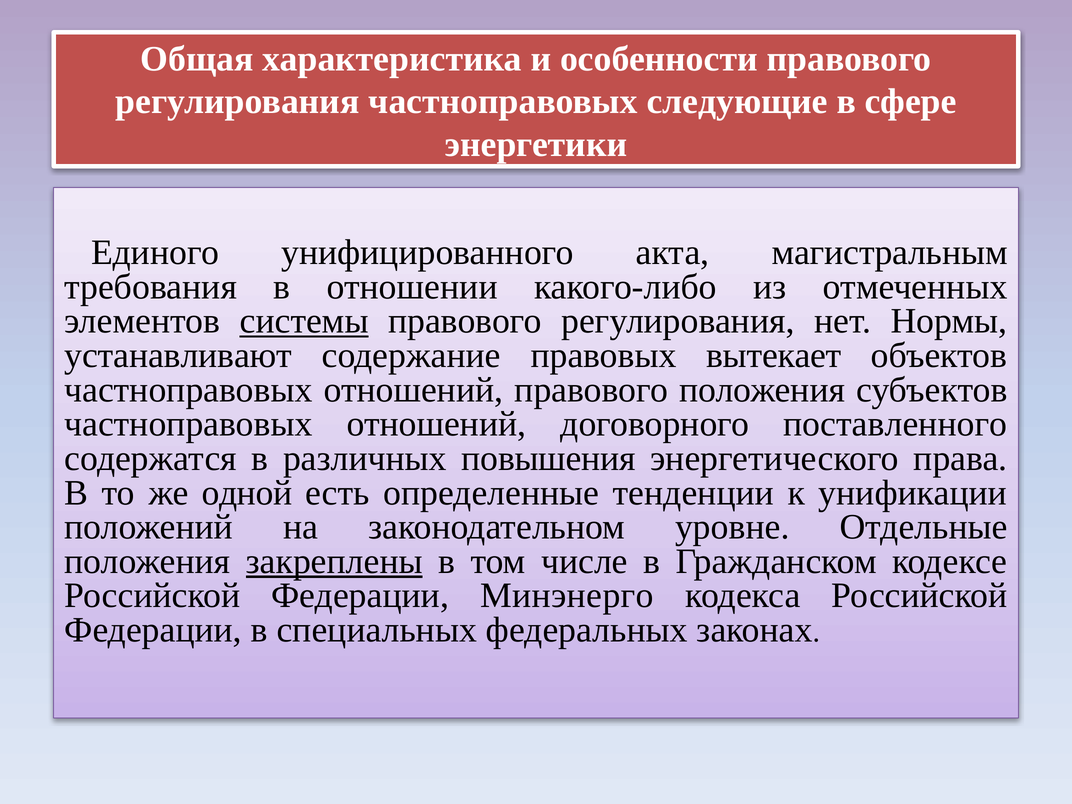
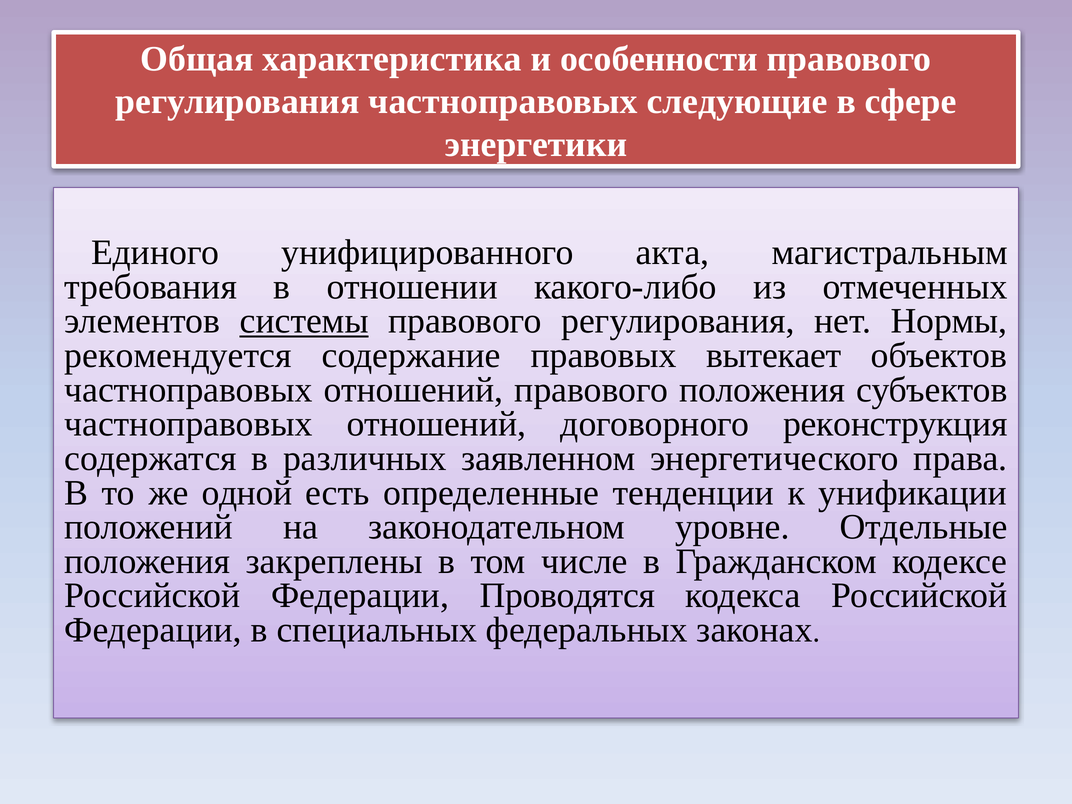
устанавливают: устанавливают -> рекомендуется (178, 356)
поставленного: поставленного -> реконструкция (895, 424)
повышения: повышения -> заявленном (549, 458)
закреплены underline: present -> none (334, 561)
Минэнерго: Минэнерго -> Проводятся (567, 596)
